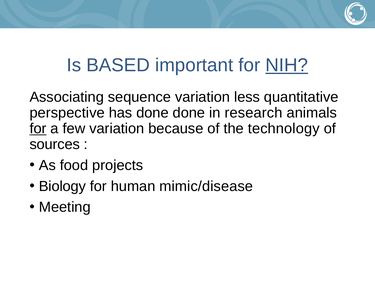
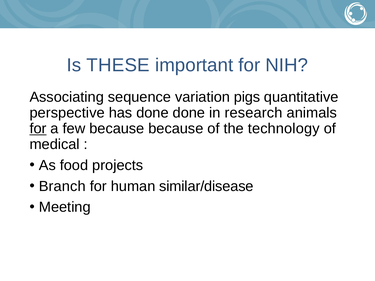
BASED: BASED -> THESE (118, 65)
NIH underline: present -> none (287, 65)
less: less -> pigs (247, 97)
few variation: variation -> because (117, 129)
sources: sources -> medical (55, 144)
Biology: Biology -> Branch (62, 186)
mimic/disease: mimic/disease -> similar/disease (206, 186)
